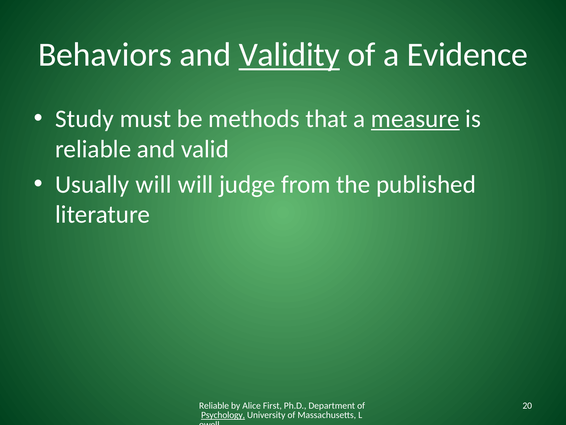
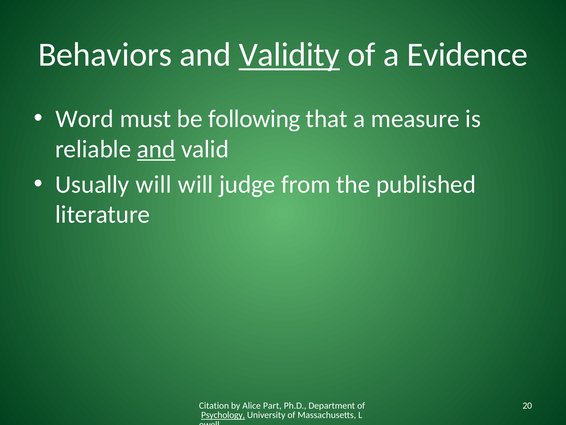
Study: Study -> Word (85, 119)
methods: methods -> following (254, 119)
measure underline: present -> none (415, 119)
and underline: none -> present (156, 149)
Reliable: Reliable -> Citation (214, 405)
First: First -> Part (272, 405)
